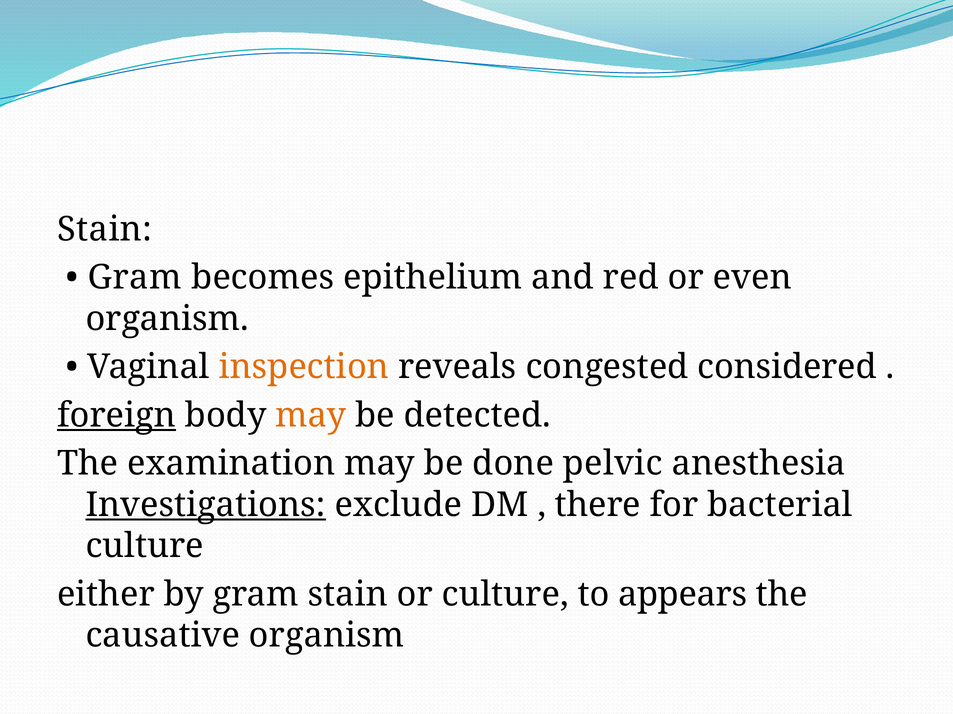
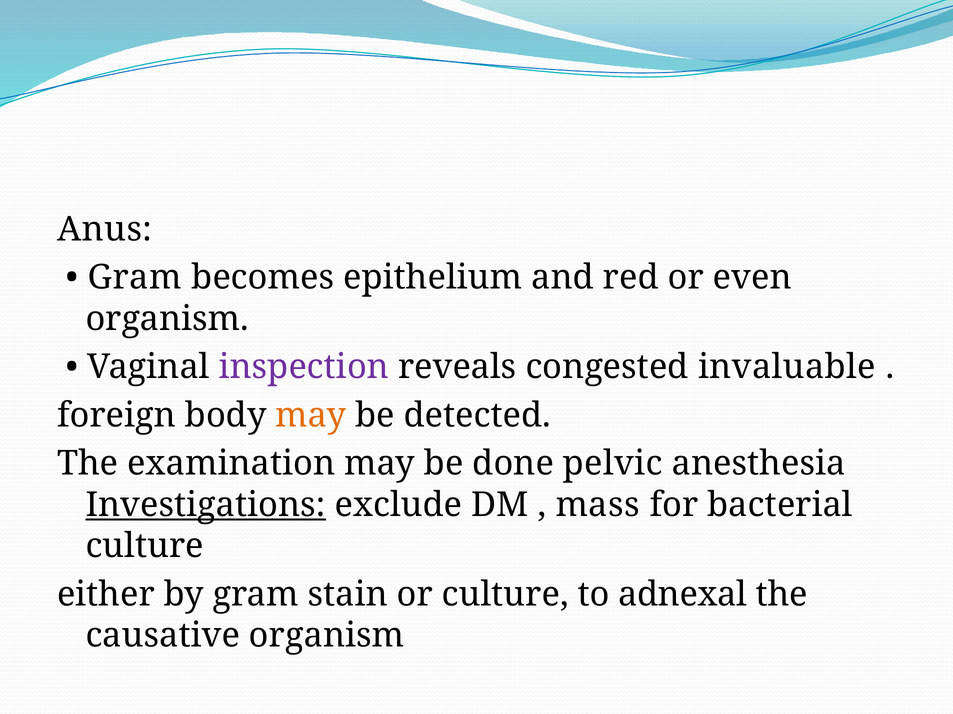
Stain: Stain -> Anus (105, 230)
inspection colour: orange -> purple (304, 367)
considered: considered -> invaluable (787, 367)
foreign underline: present -> none (116, 416)
there: there -> mass (598, 505)
appears: appears -> adnexal (683, 595)
